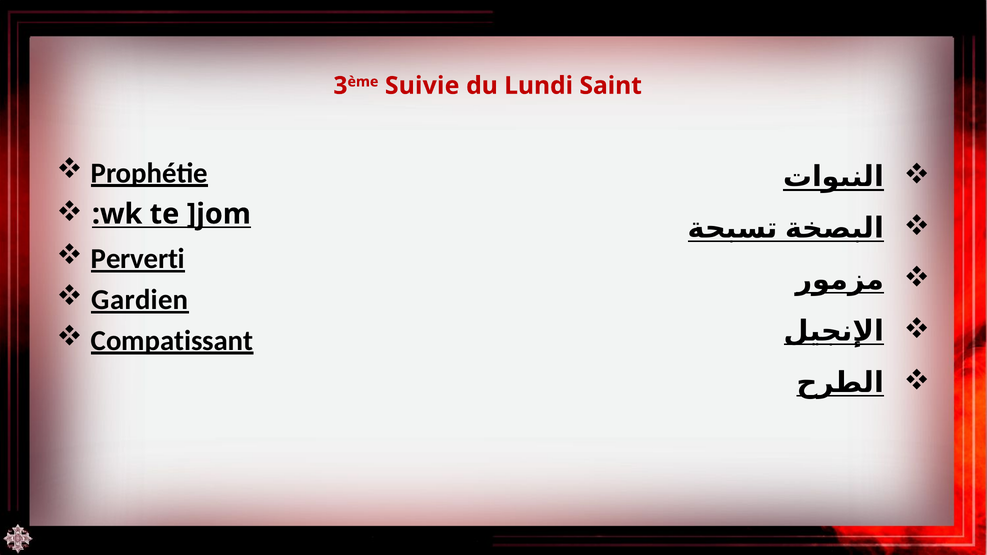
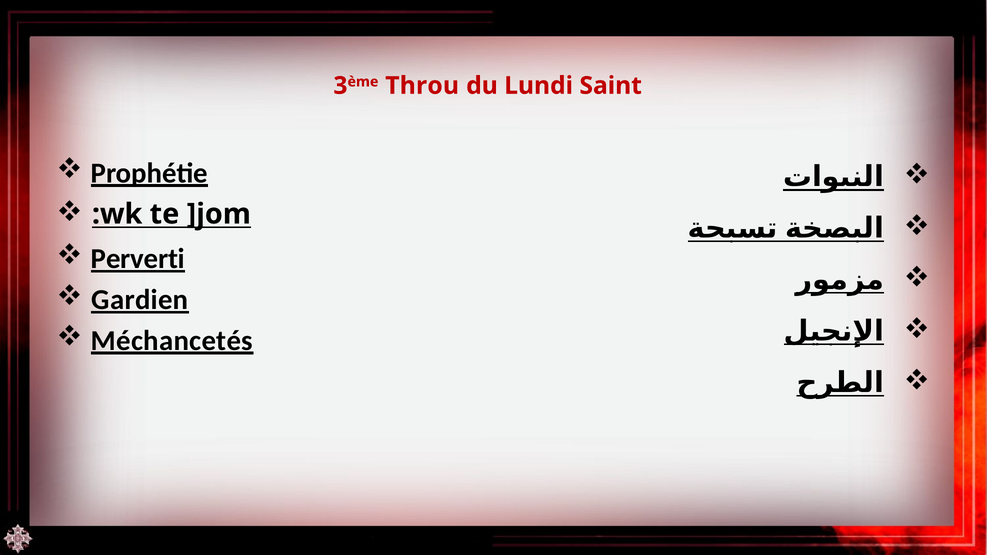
Suivie: Suivie -> Throu (422, 86)
Compatissant: Compatissant -> Méchancetés (172, 341)
